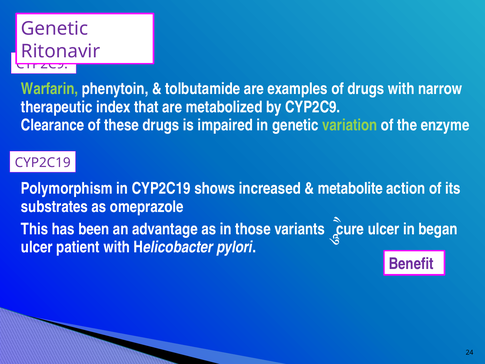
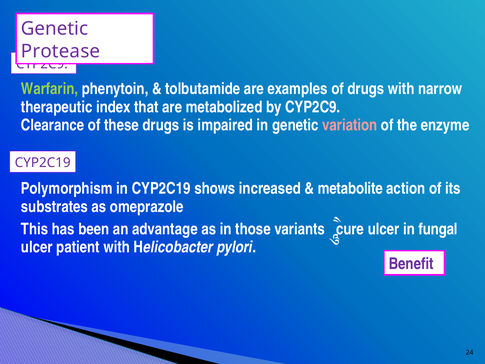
Ritonavir: Ritonavir -> Protease (61, 51)
variation colour: light green -> pink (350, 125)
began: began -> fungal (438, 229)
